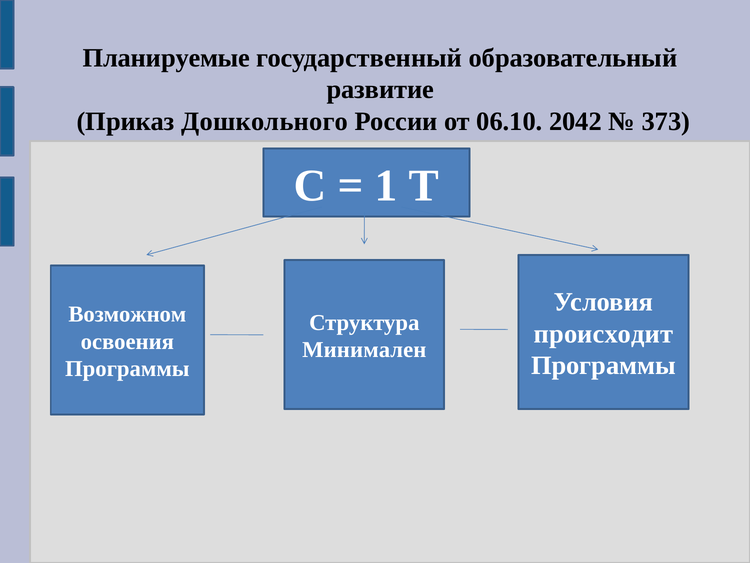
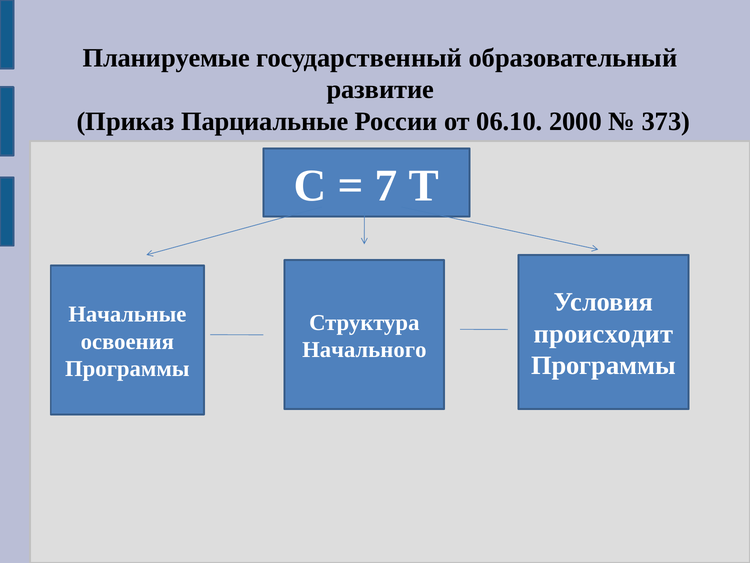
Дошкольного: Дошкольного -> Парциальные (265, 121)
2042: 2042 -> 2000 (575, 121)
1: 1 -> 7 (386, 186)
Возможном: Возможном -> Начальные (127, 314)
Минимален: Минимален -> Начального (364, 350)
